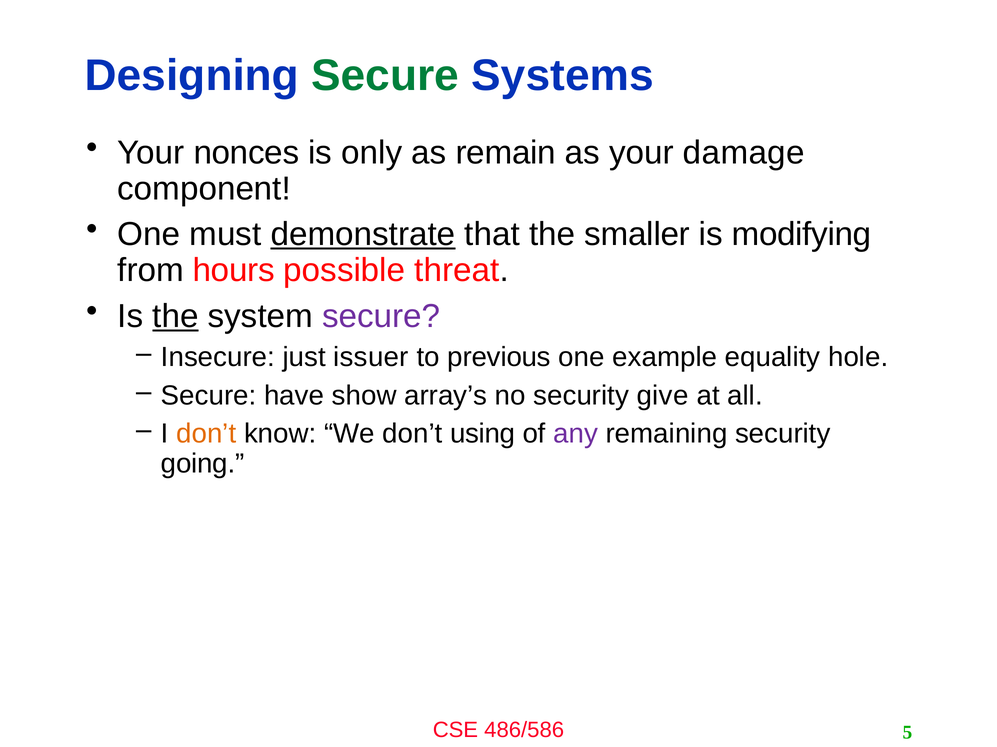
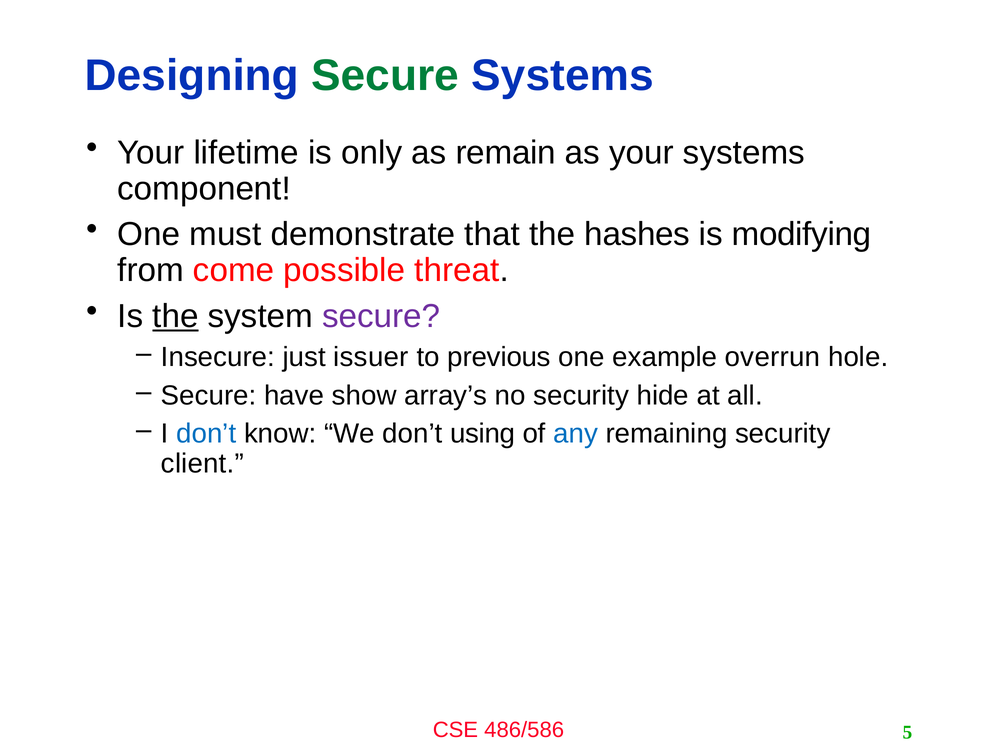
nonces: nonces -> lifetime (246, 153)
your damage: damage -> systems (744, 153)
demonstrate underline: present -> none (363, 235)
smaller: smaller -> hashes (637, 235)
hours: hours -> come (234, 271)
equality: equality -> overrun (772, 358)
give: give -> hide (663, 396)
don’t colour: orange -> blue (206, 434)
any colour: purple -> blue (576, 434)
going: going -> client (202, 464)
